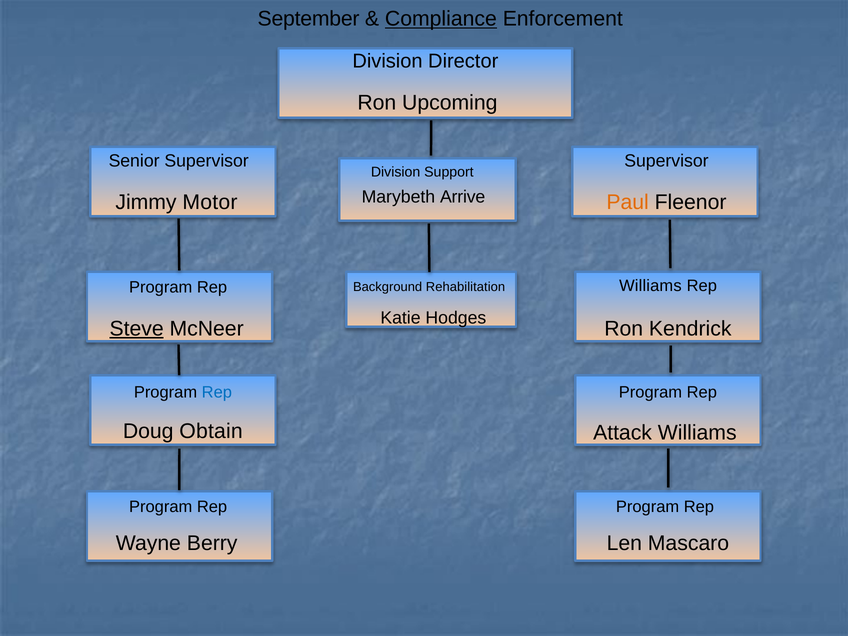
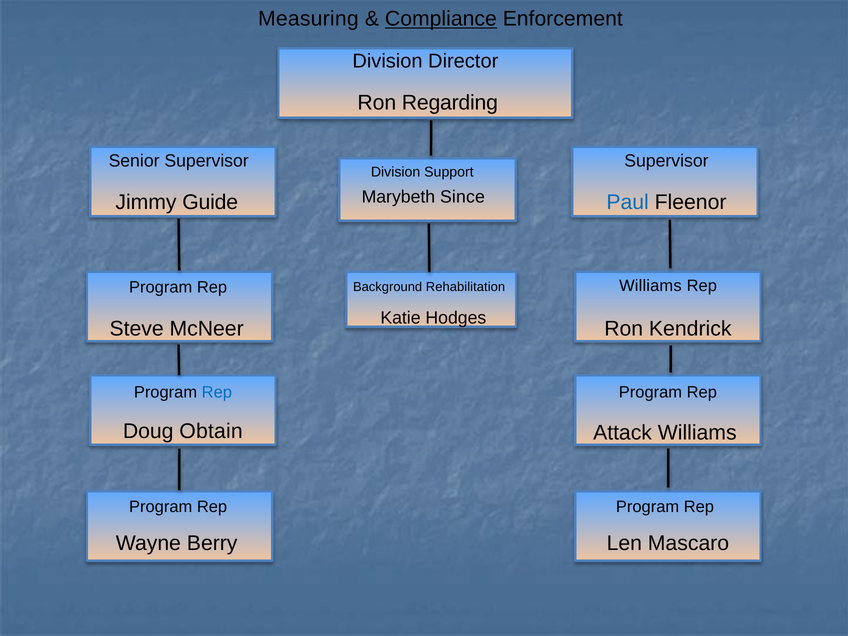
September: September -> Measuring (308, 19)
Upcoming: Upcoming -> Regarding (450, 103)
Motor: Motor -> Guide (210, 202)
Arrive: Arrive -> Since (462, 197)
Paul colour: orange -> blue (628, 202)
Steve underline: present -> none (137, 329)
